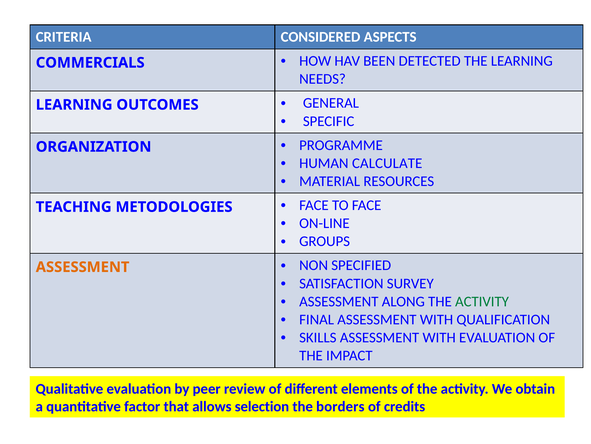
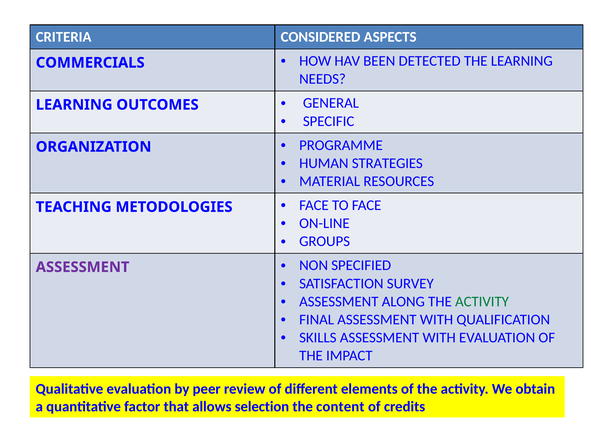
CALCULATE: CALCULATE -> STRATEGIES (387, 163)
ASSESSMENT colour: orange -> purple (83, 267)
borders: borders -> content (340, 406)
